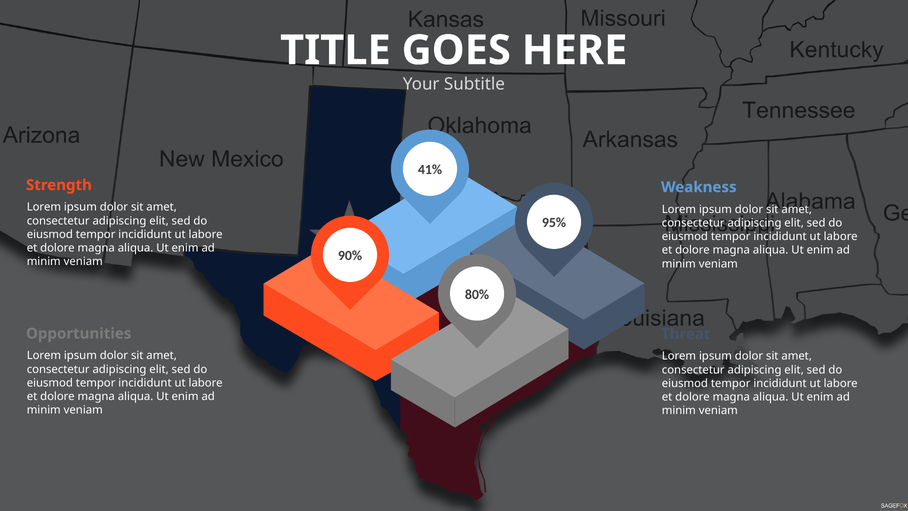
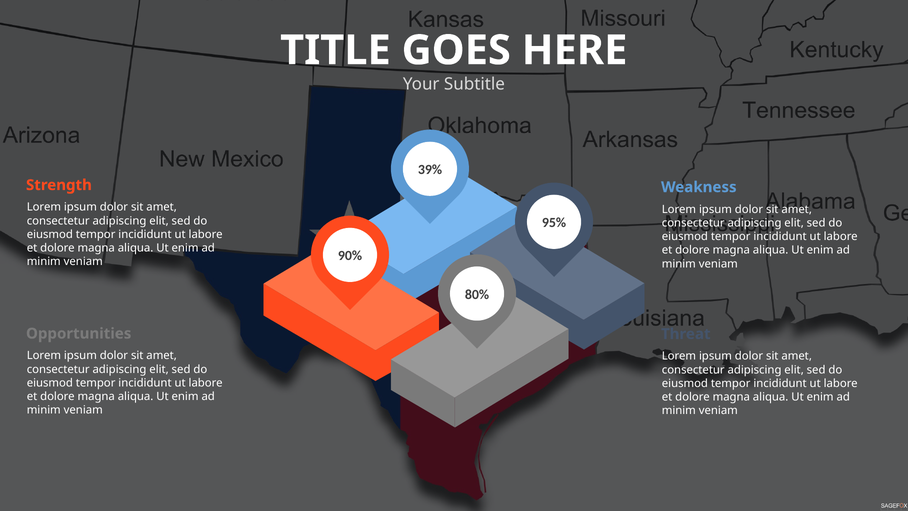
41%: 41% -> 39% (430, 170)
